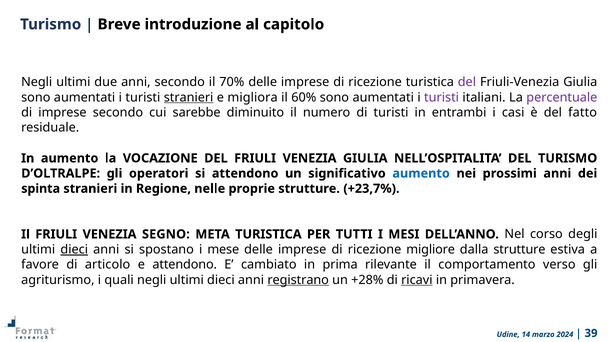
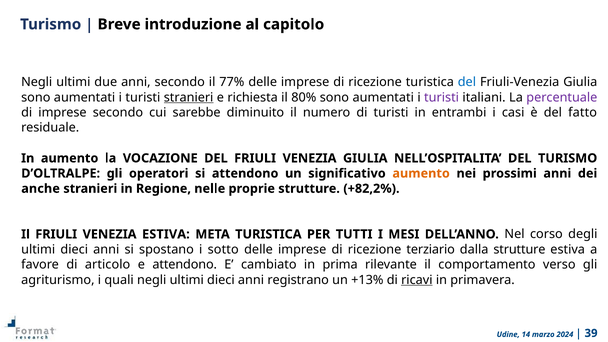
70%: 70% -> 77% (232, 82)
del colour: purple -> blue (467, 82)
migliora: migliora -> richiesta (253, 97)
60%: 60% -> 80% (304, 97)
aumento colour: blue -> orange (421, 173)
spinta: spinta -> anche (41, 189)
+23,7%: +23,7% -> +82,2% (371, 189)
VENEZIA SEGNO: SEGNO -> ESTIVA (166, 234)
dieci underline: present -> none (74, 249)
mese: mese -> sotto (223, 249)
migliore: migliore -> terziario (431, 249)
registrano underline: present -> none (298, 280)
+28%: +28% -> +13% (367, 280)
